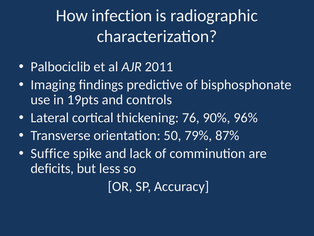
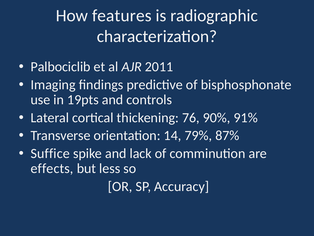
infection: infection -> features (122, 16)
96%: 96% -> 91% (246, 117)
50: 50 -> 14 (173, 135)
deficits: deficits -> effects (52, 168)
